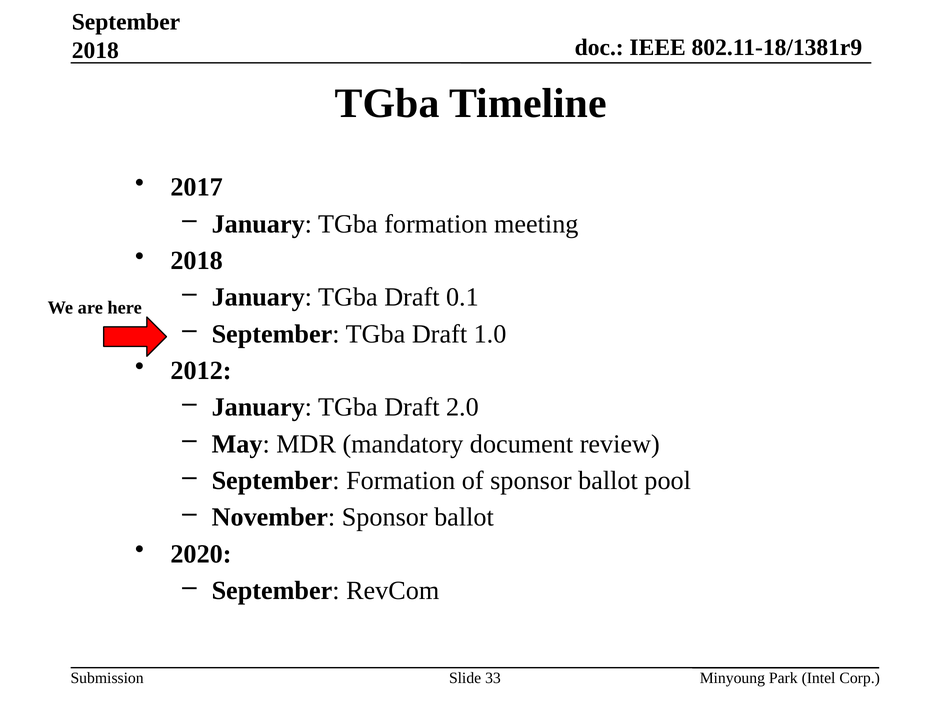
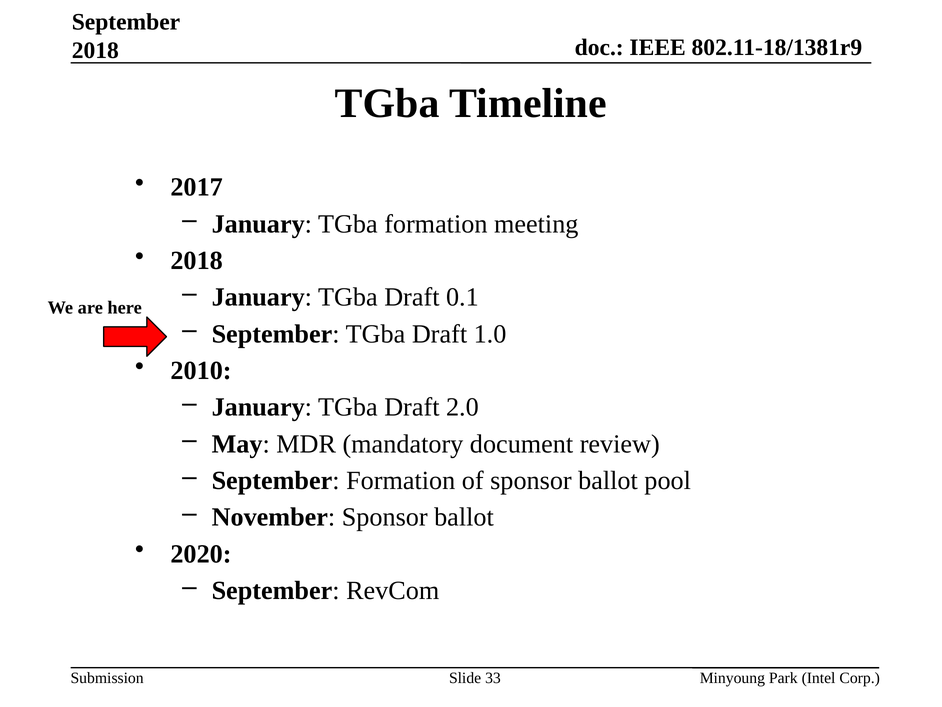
2012: 2012 -> 2010 (201, 370)
